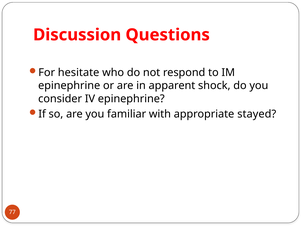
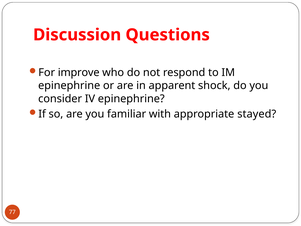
hesitate: hesitate -> improve (79, 72)
